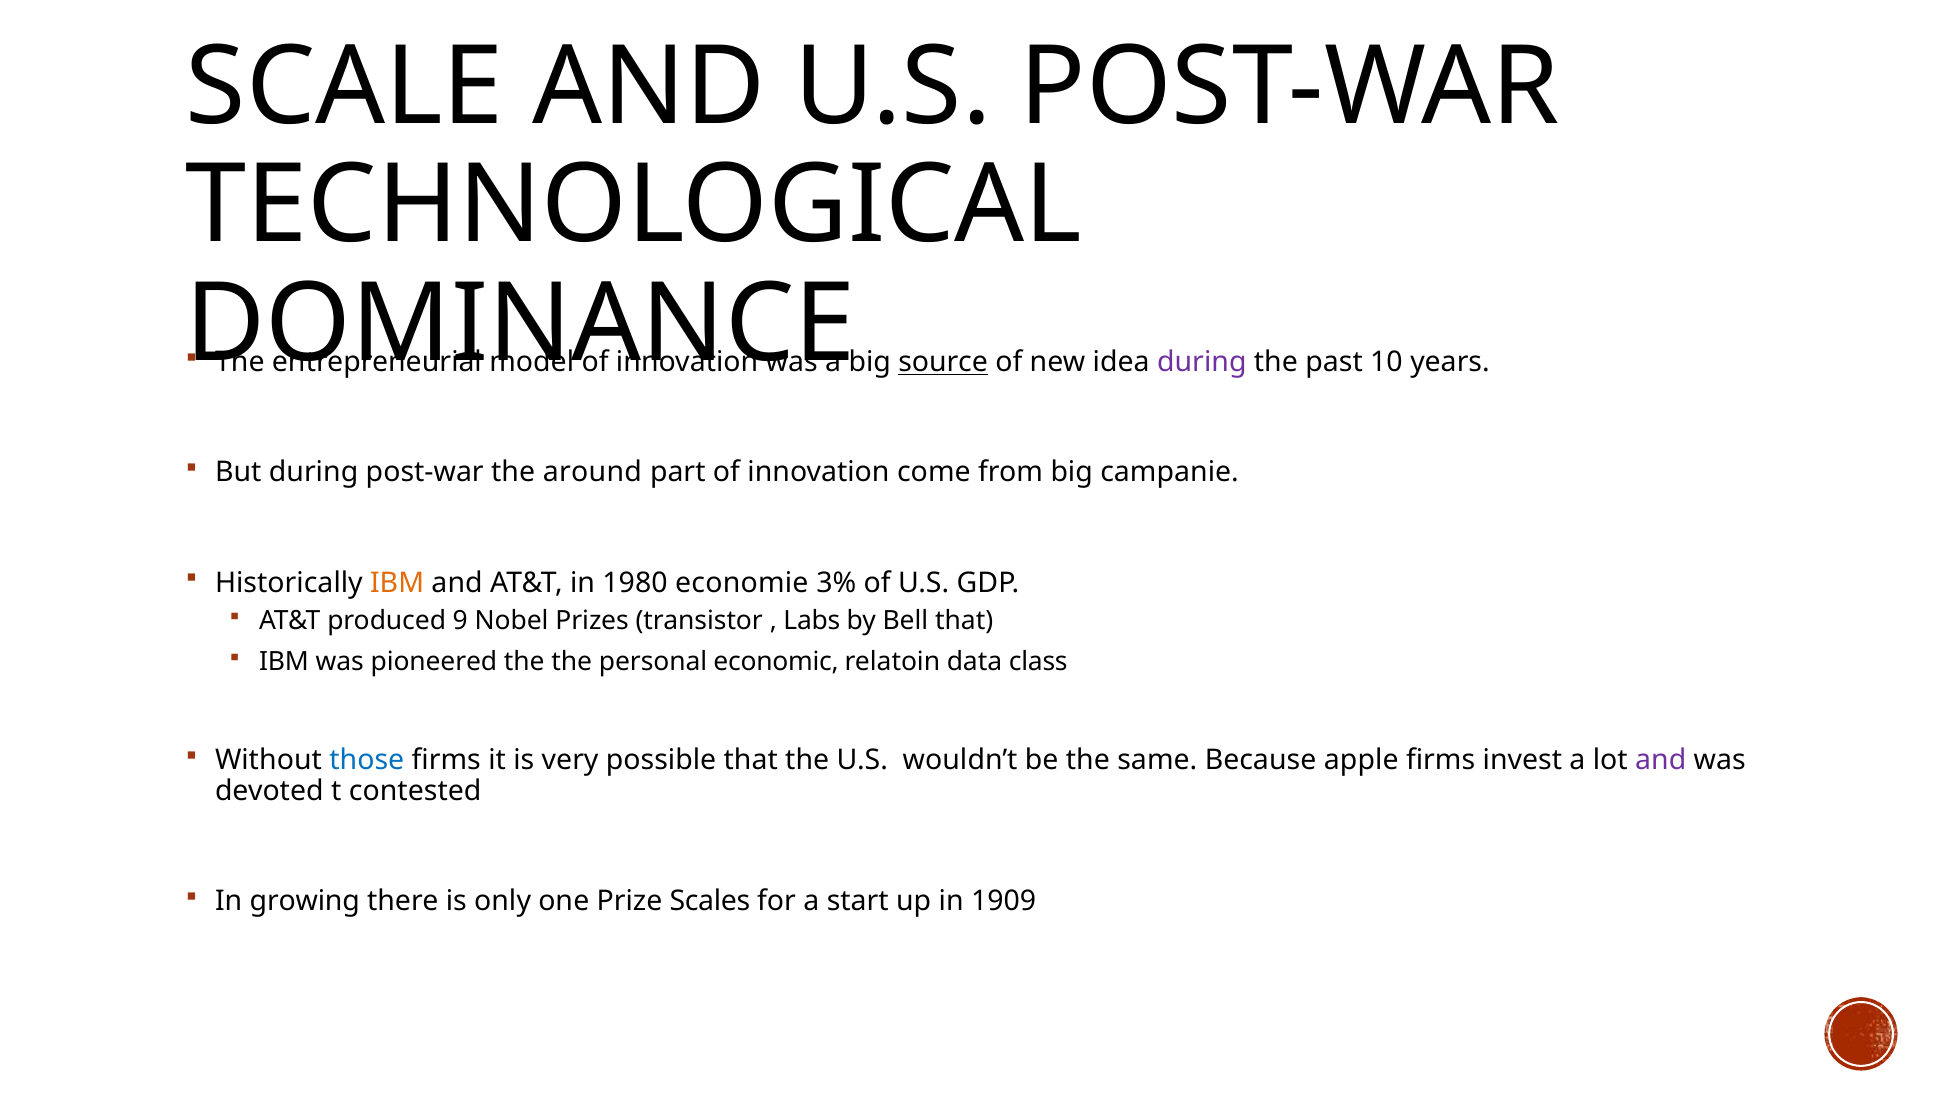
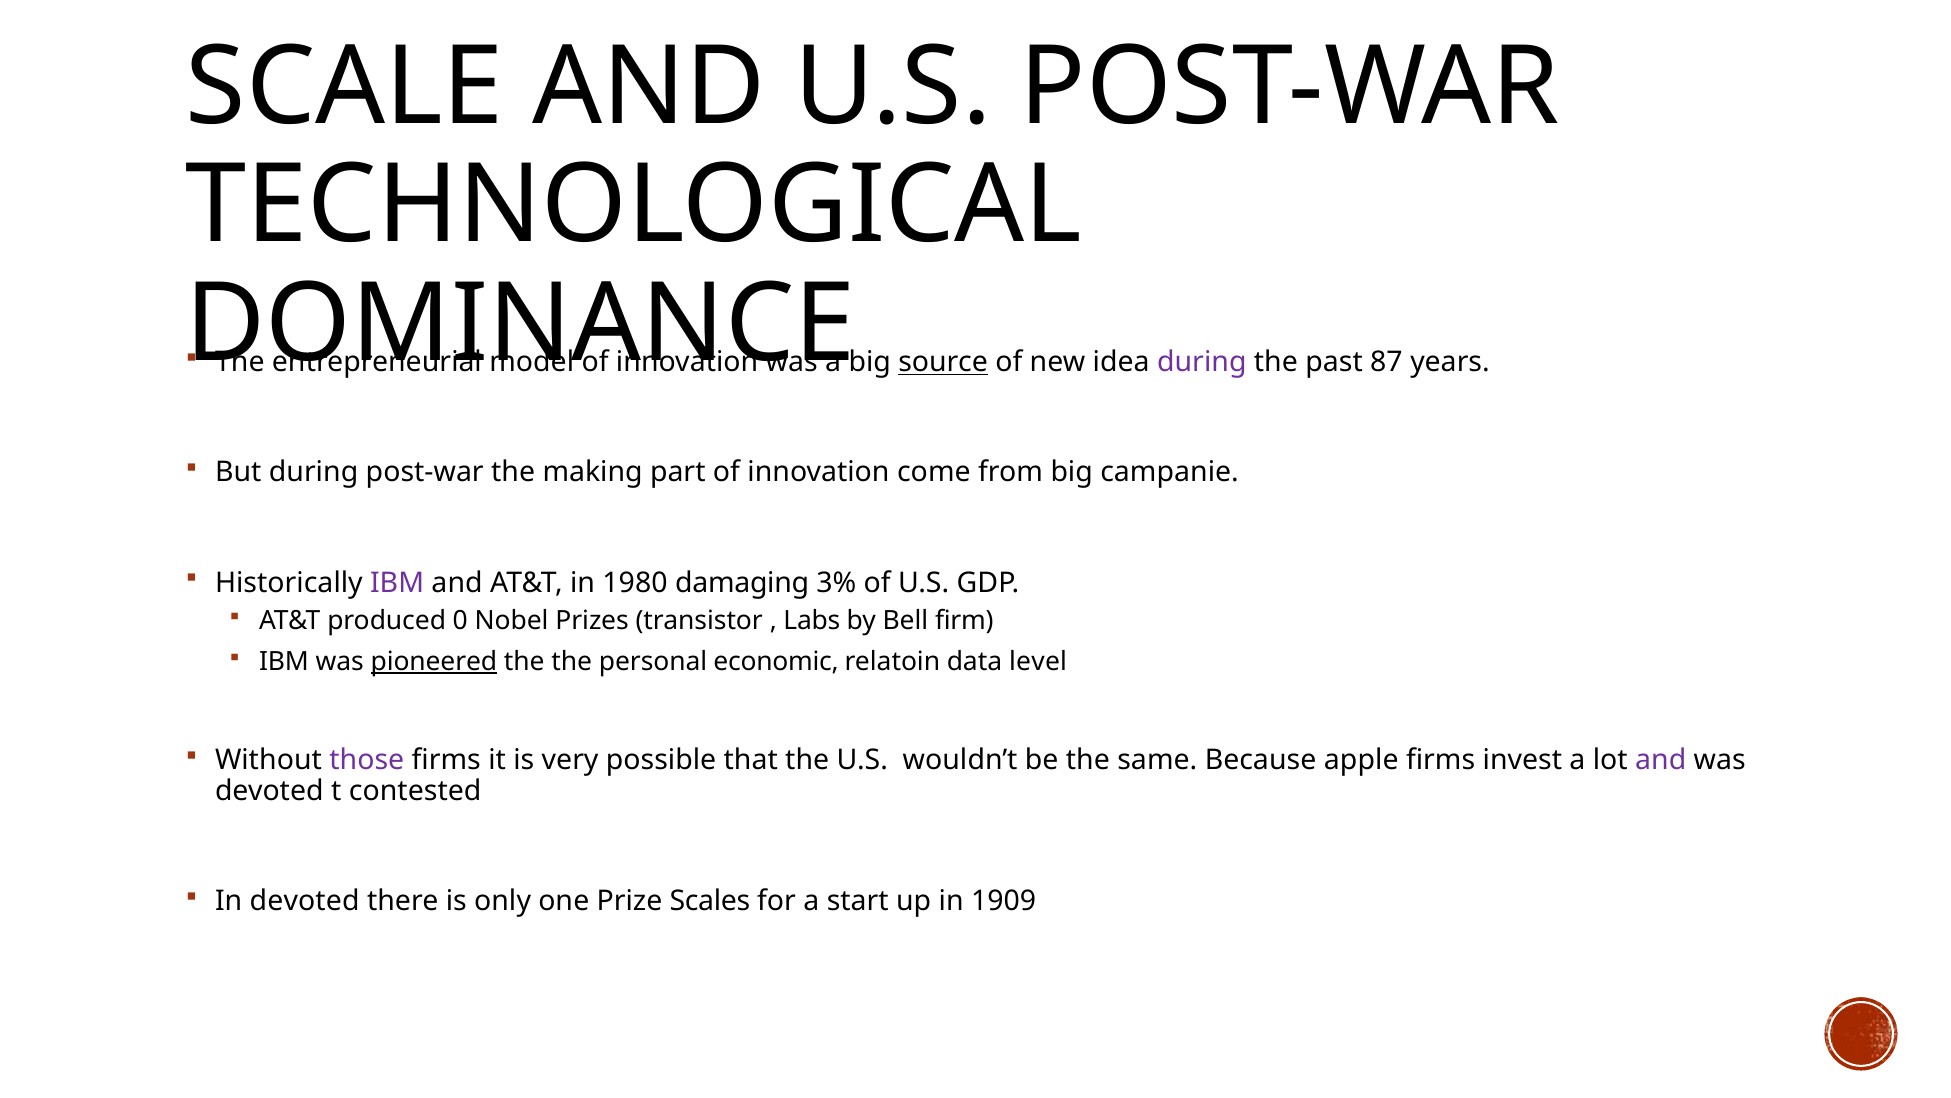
10: 10 -> 87 (1386, 362)
around: around -> making (593, 472)
IBM colour: orange -> purple (397, 582)
economie: economie -> damaging (742, 582)
9: 9 -> 0 (460, 620)
Bell that: that -> firm (964, 620)
pioneered underline: none -> present (434, 661)
class: class -> level (1038, 661)
those colour: blue -> purple (367, 760)
In growing: growing -> devoted (305, 901)
